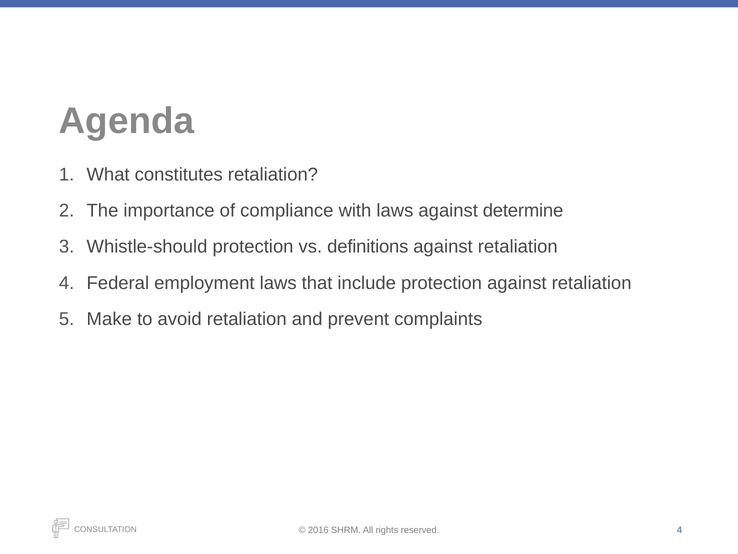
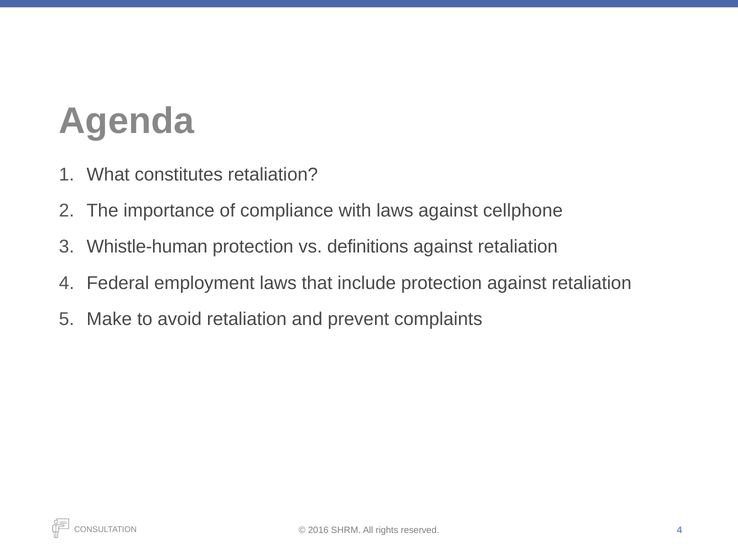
determine: determine -> cellphone (523, 211)
Whistle-should: Whistle-should -> Whistle-human (147, 247)
